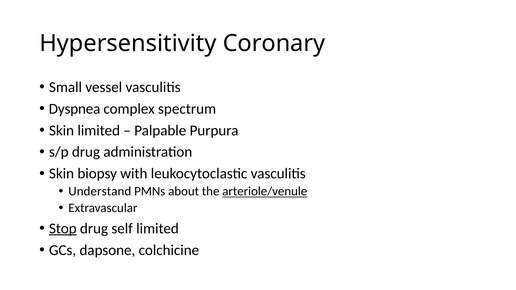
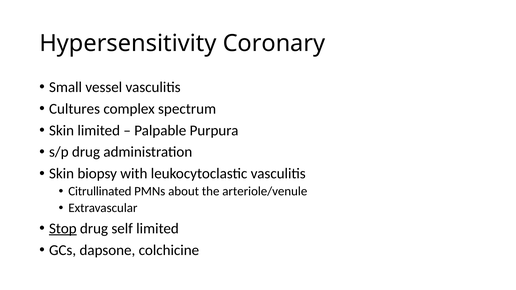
Dyspnea: Dyspnea -> Cultures (75, 109)
Understand: Understand -> Citrullinated (100, 192)
arteriole/venule underline: present -> none (265, 192)
